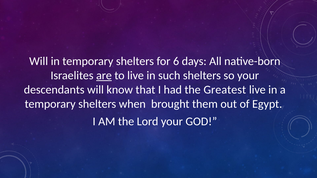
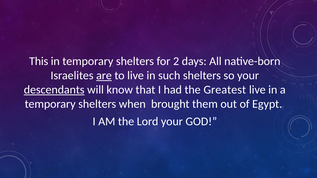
Will: Will -> This (39, 61)
6: 6 -> 2 (176, 61)
descendants underline: none -> present (54, 90)
